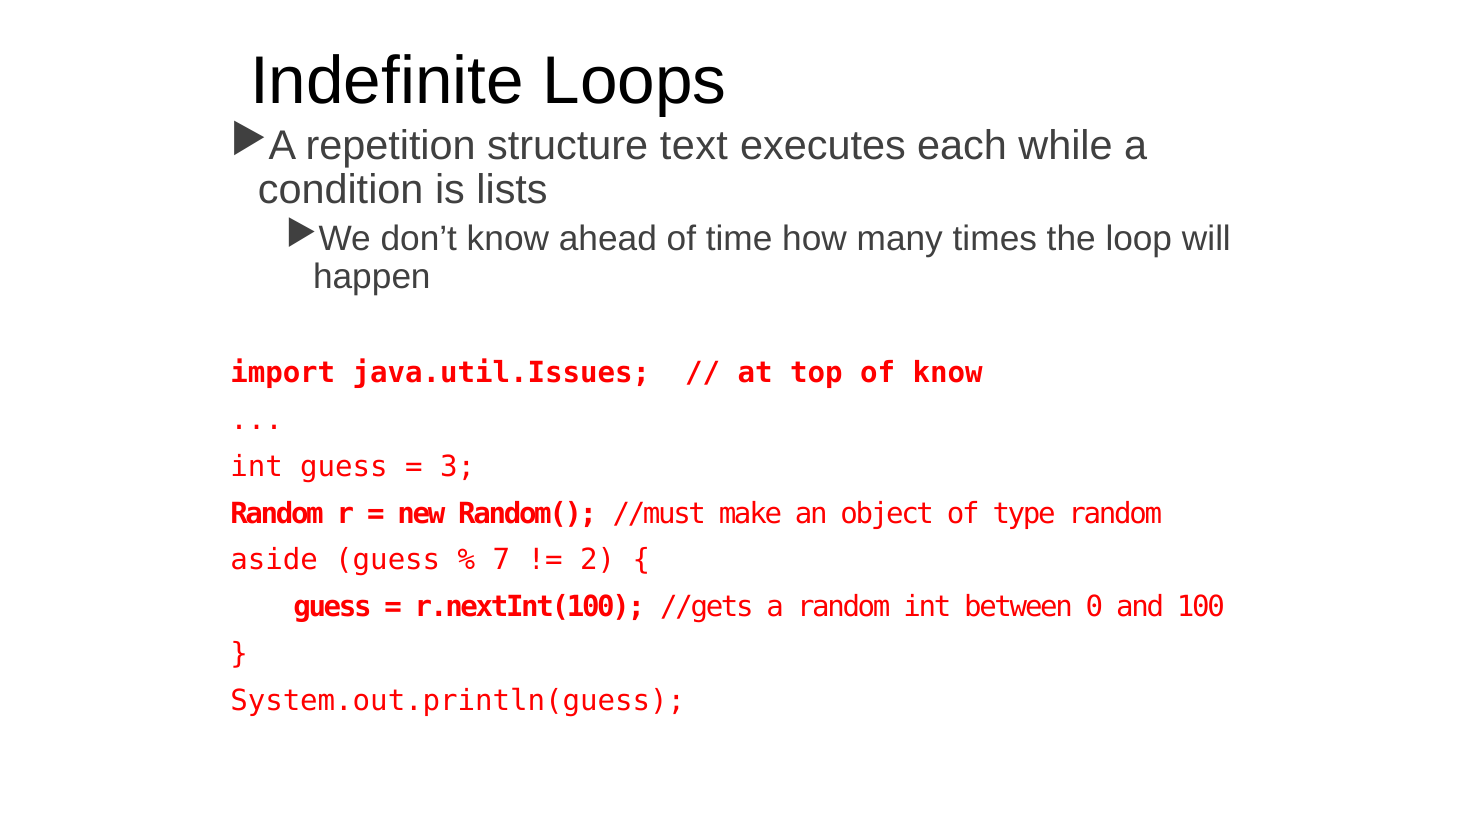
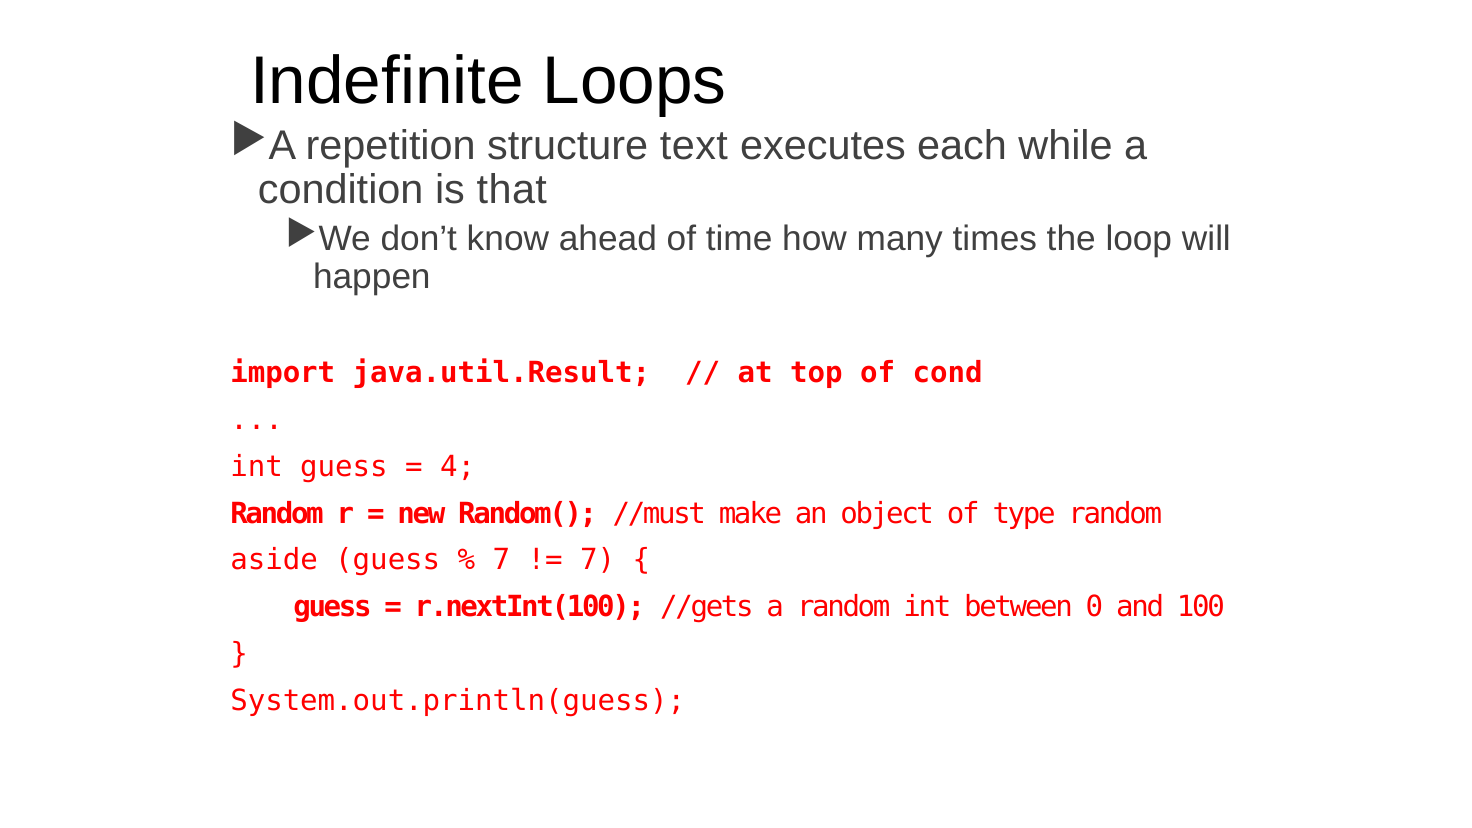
lists: lists -> that (512, 190)
java.util.Issues: java.util.Issues -> java.util.Result (501, 373)
of know: know -> cond (948, 373)
3: 3 -> 4 (458, 467)
2: 2 -> 7 (598, 560)
